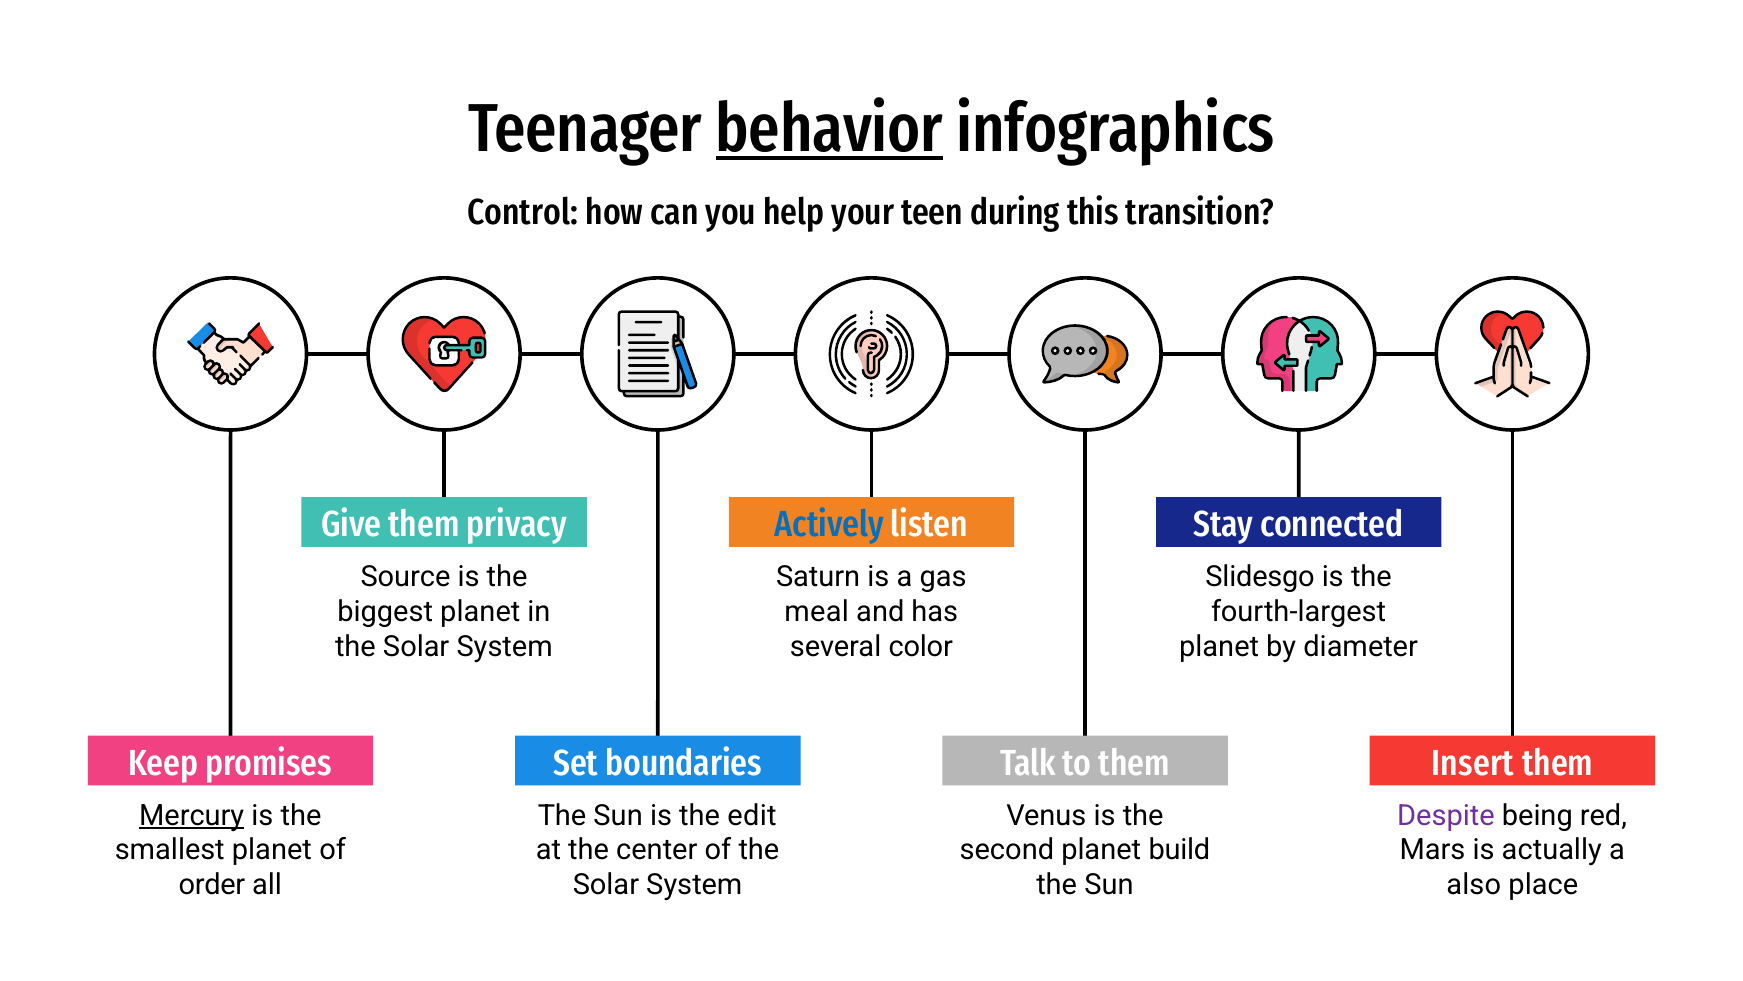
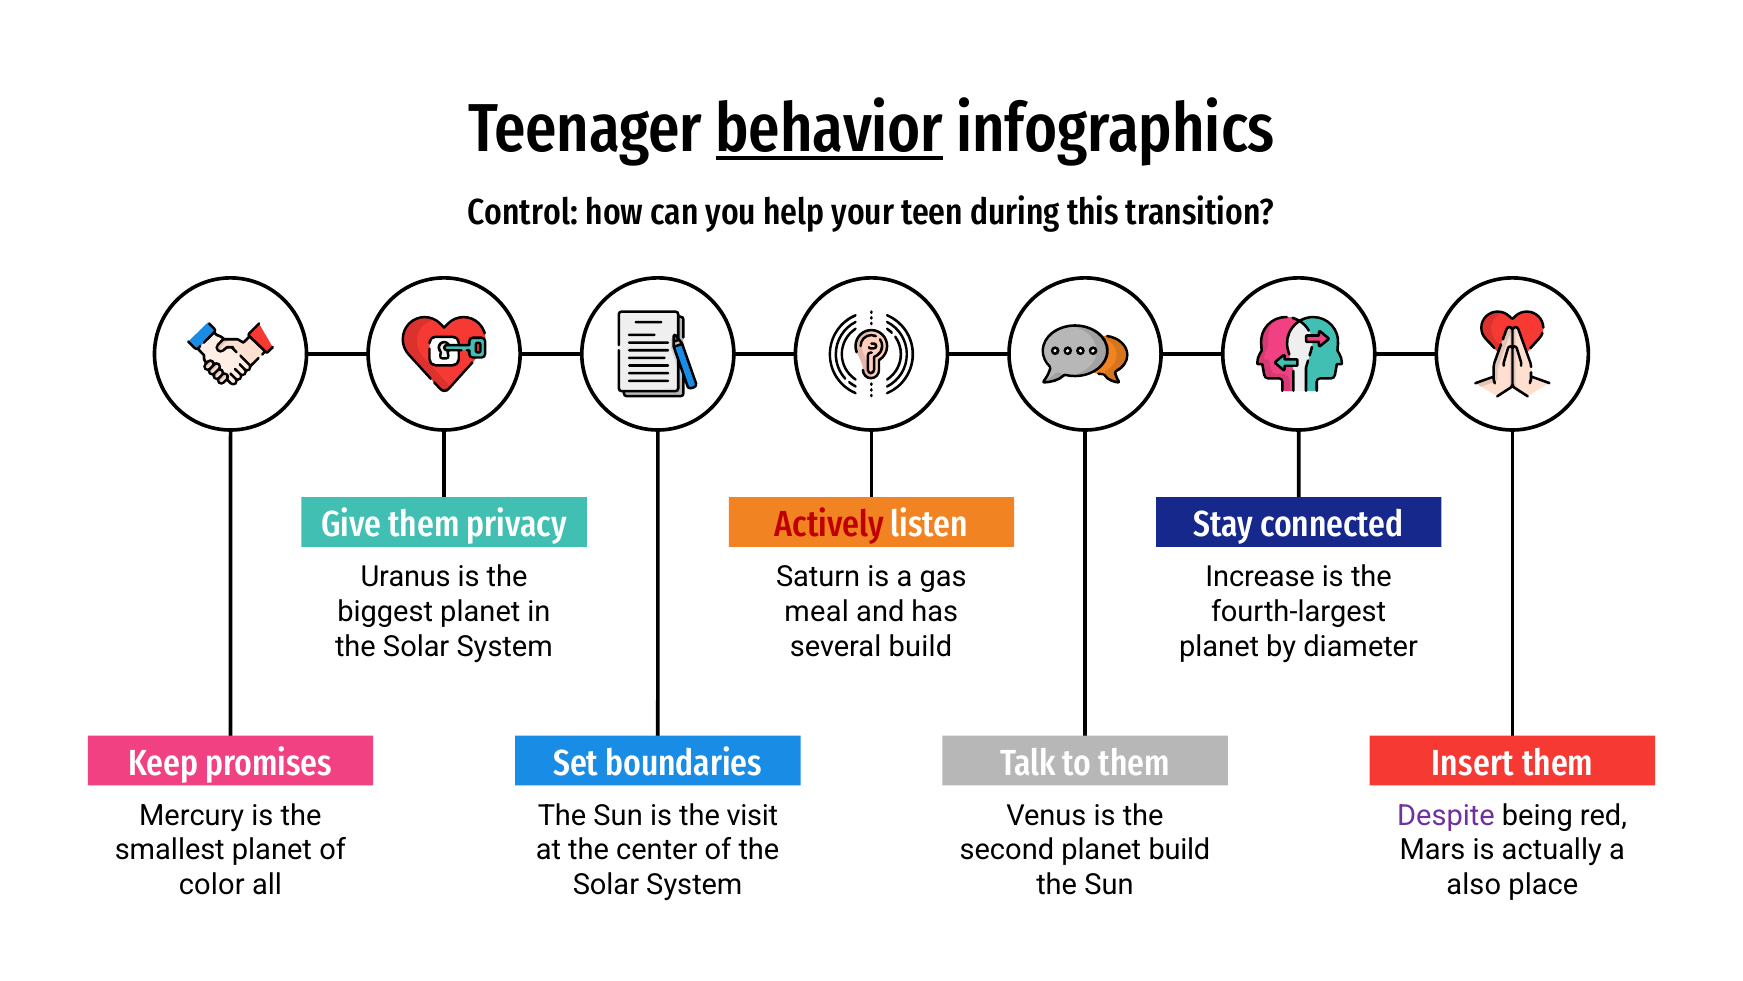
Actively colour: blue -> red (829, 524)
Source: Source -> Uranus (406, 577)
Slidesgo: Slidesgo -> Increase (1260, 577)
several color: color -> build (920, 646)
Mercury underline: present -> none (192, 815)
edit: edit -> visit (752, 815)
order: order -> color (212, 885)
